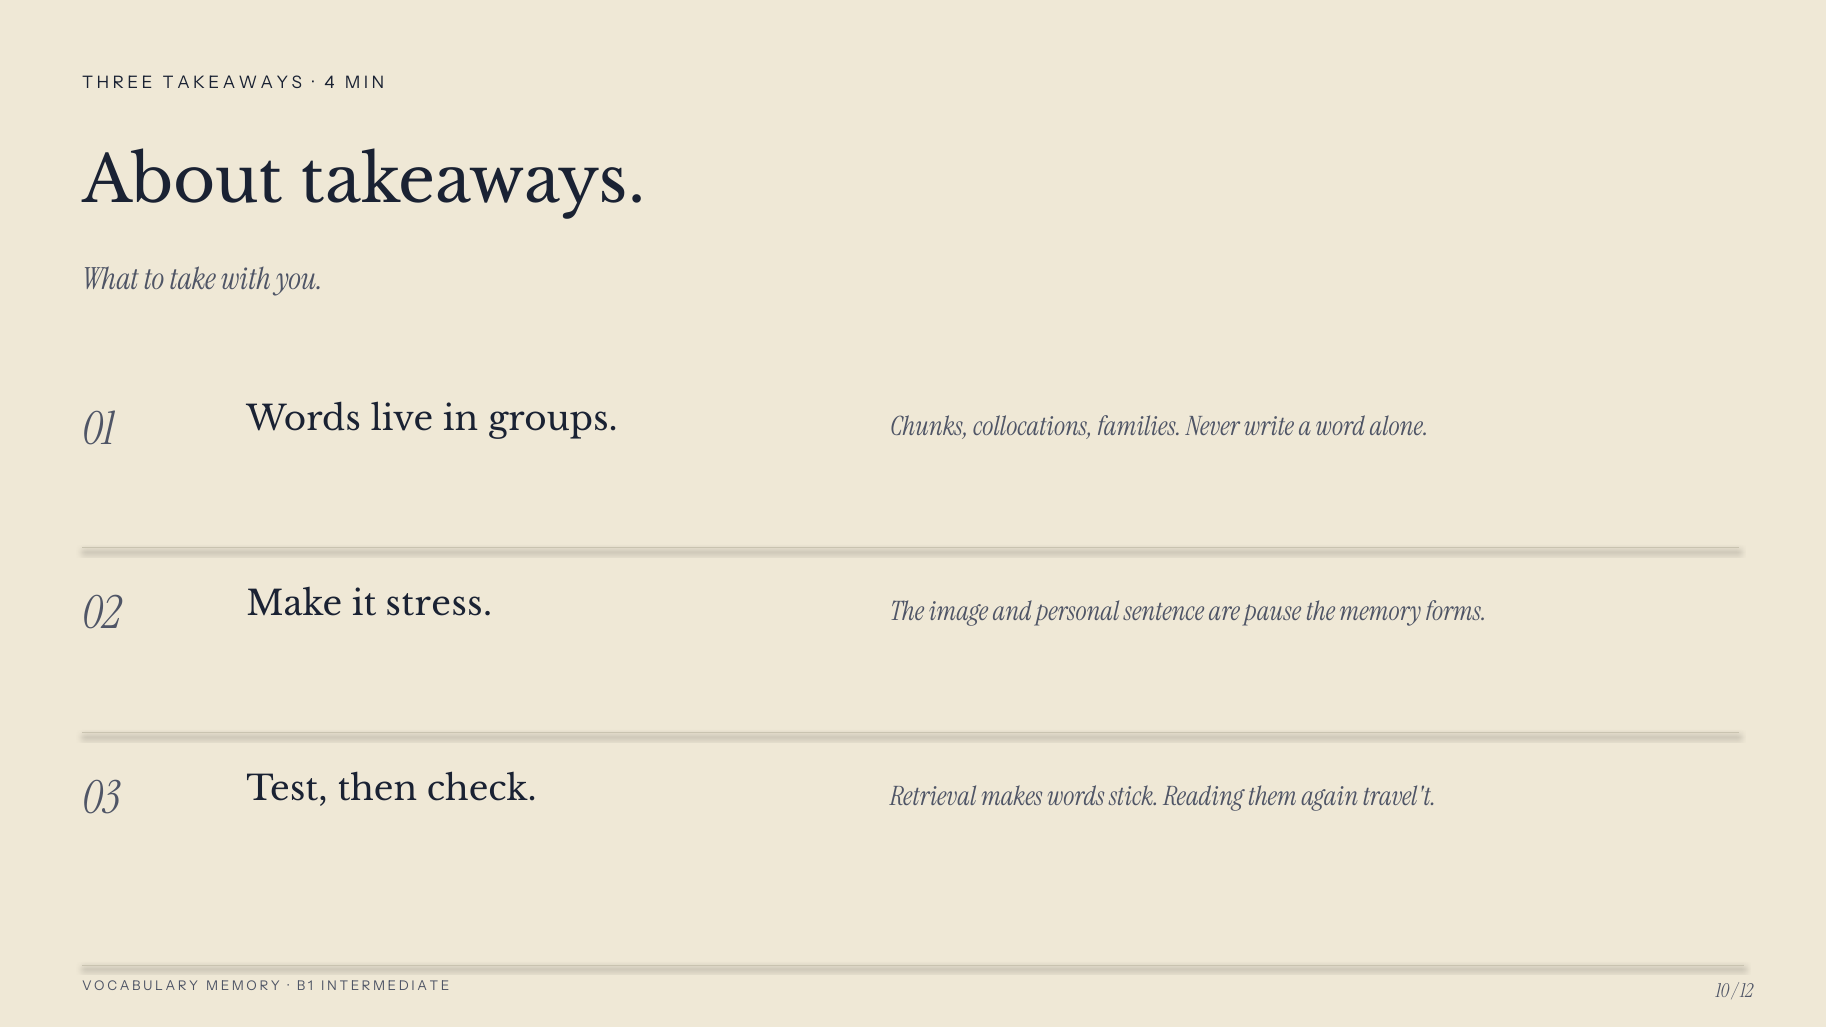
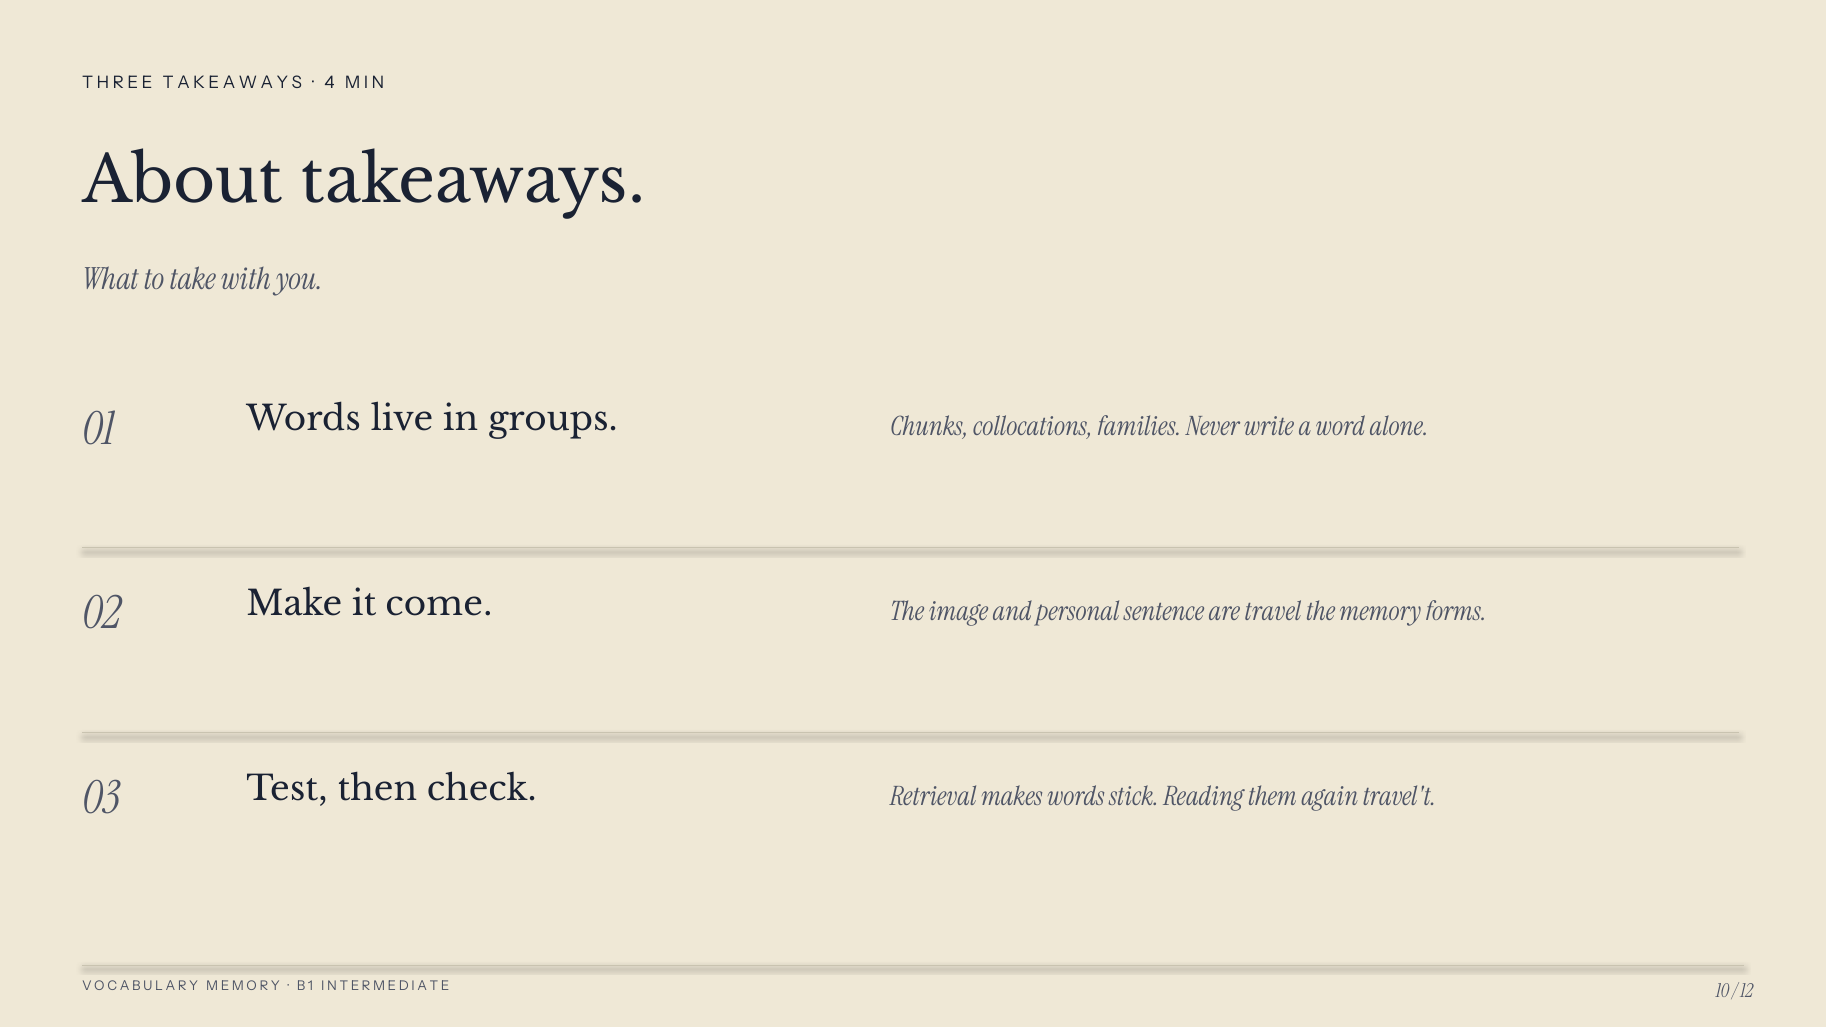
stress: stress -> come (439, 604)
pause: pause -> travel (1273, 611)
